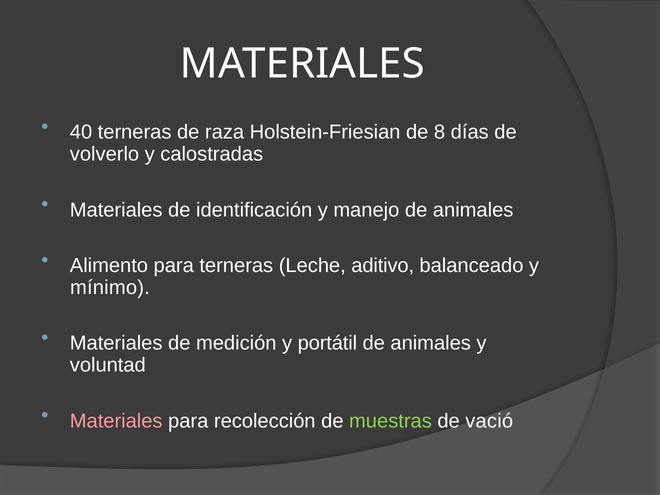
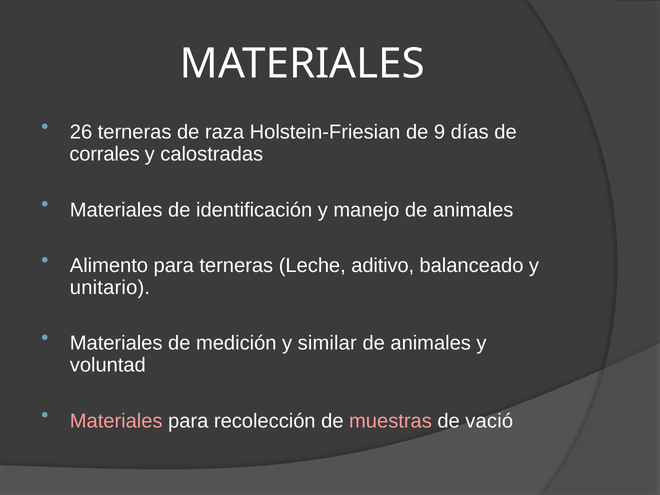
40: 40 -> 26 (81, 132)
8: 8 -> 9 (440, 132)
volverlo: volverlo -> corrales (105, 154)
mínimo: mínimo -> unitario (110, 287)
portátil: portátil -> similar (327, 343)
muestras colour: light green -> pink (390, 421)
